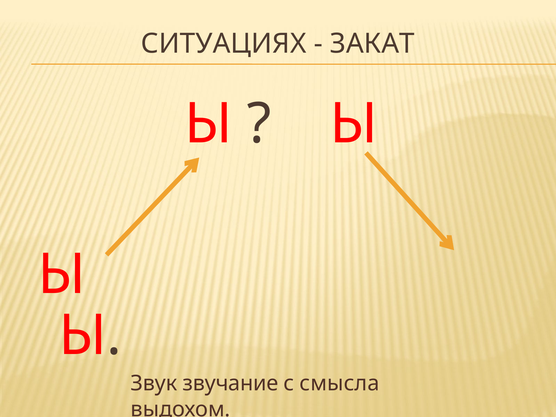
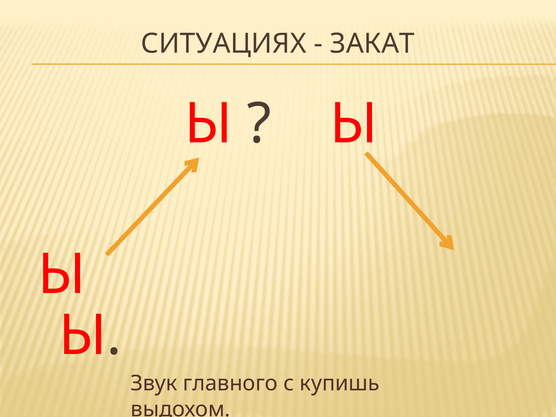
звучание: звучание -> главного (230, 383)
смысла: смысла -> купишь (340, 383)
